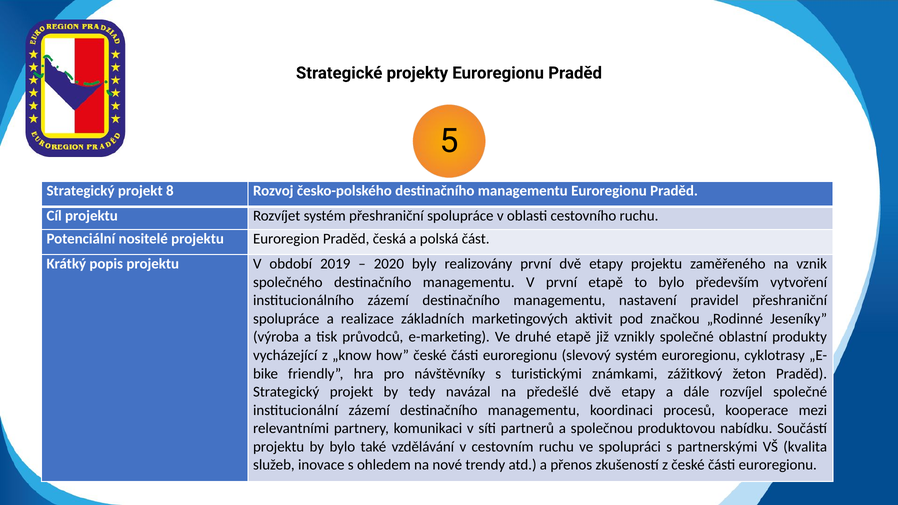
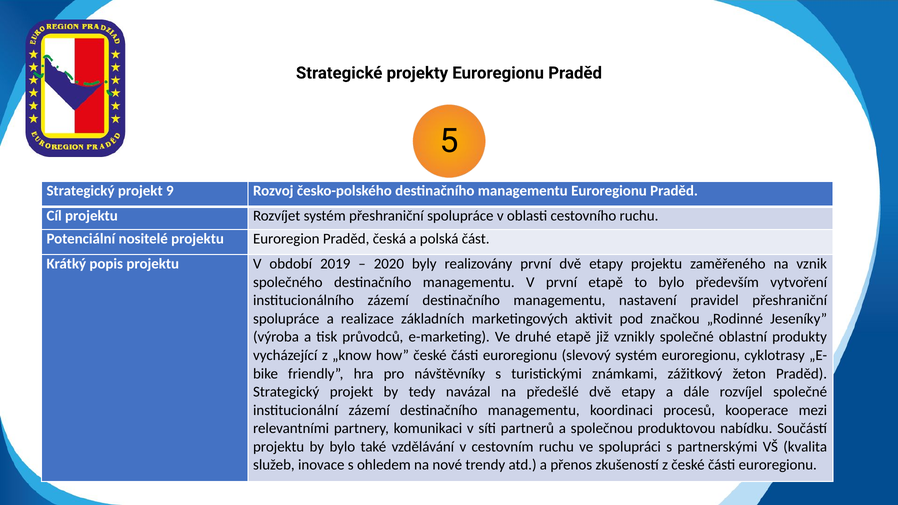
8: 8 -> 9 (170, 191)
